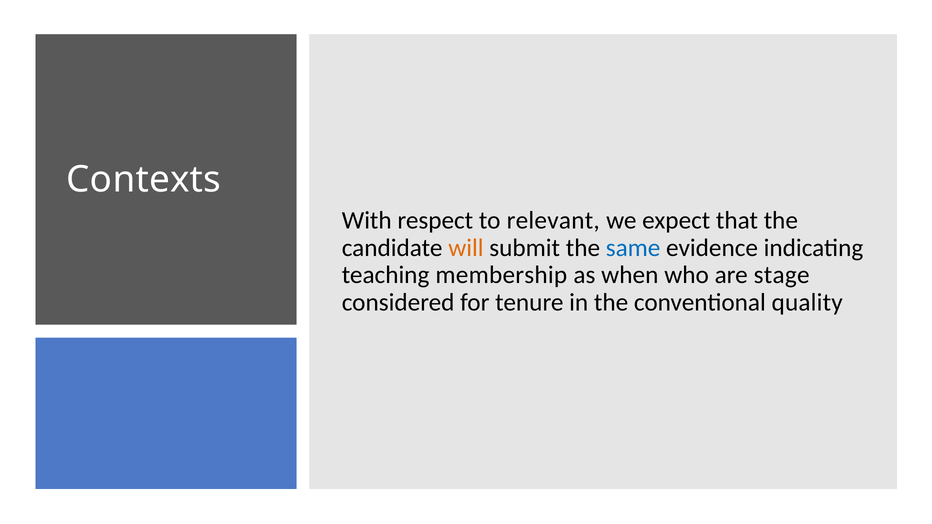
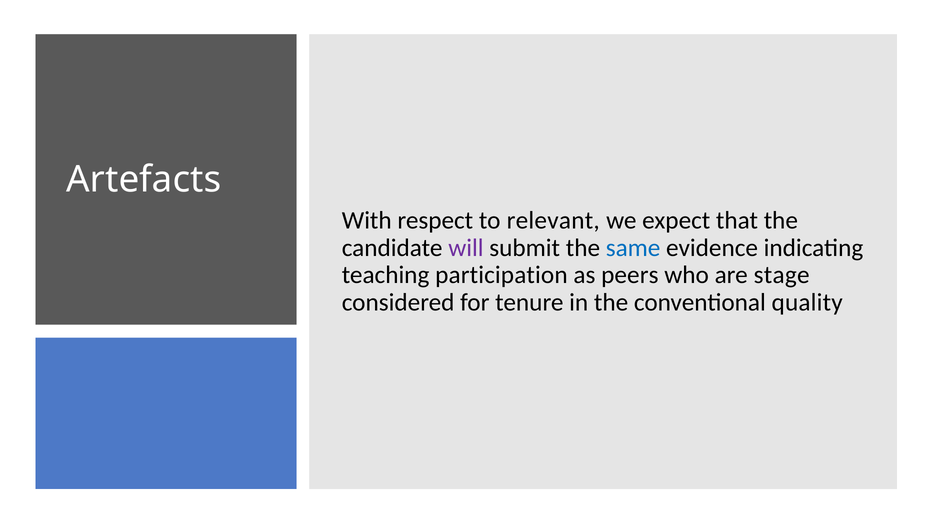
Contexts: Contexts -> Artefacts (144, 179)
will colour: orange -> purple (466, 248)
membership: membership -> participation (501, 275)
when: when -> peers (630, 275)
